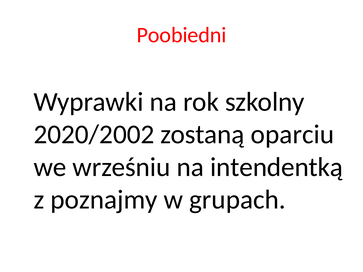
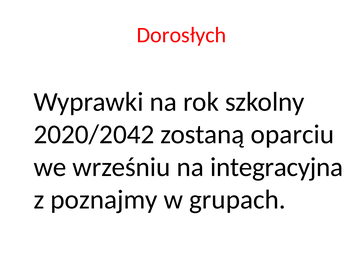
Poobiedni: Poobiedni -> Dorosłych (181, 35)
2020/2002: 2020/2002 -> 2020/2042 (94, 135)
intendentką: intendentką -> integracyjna (277, 167)
